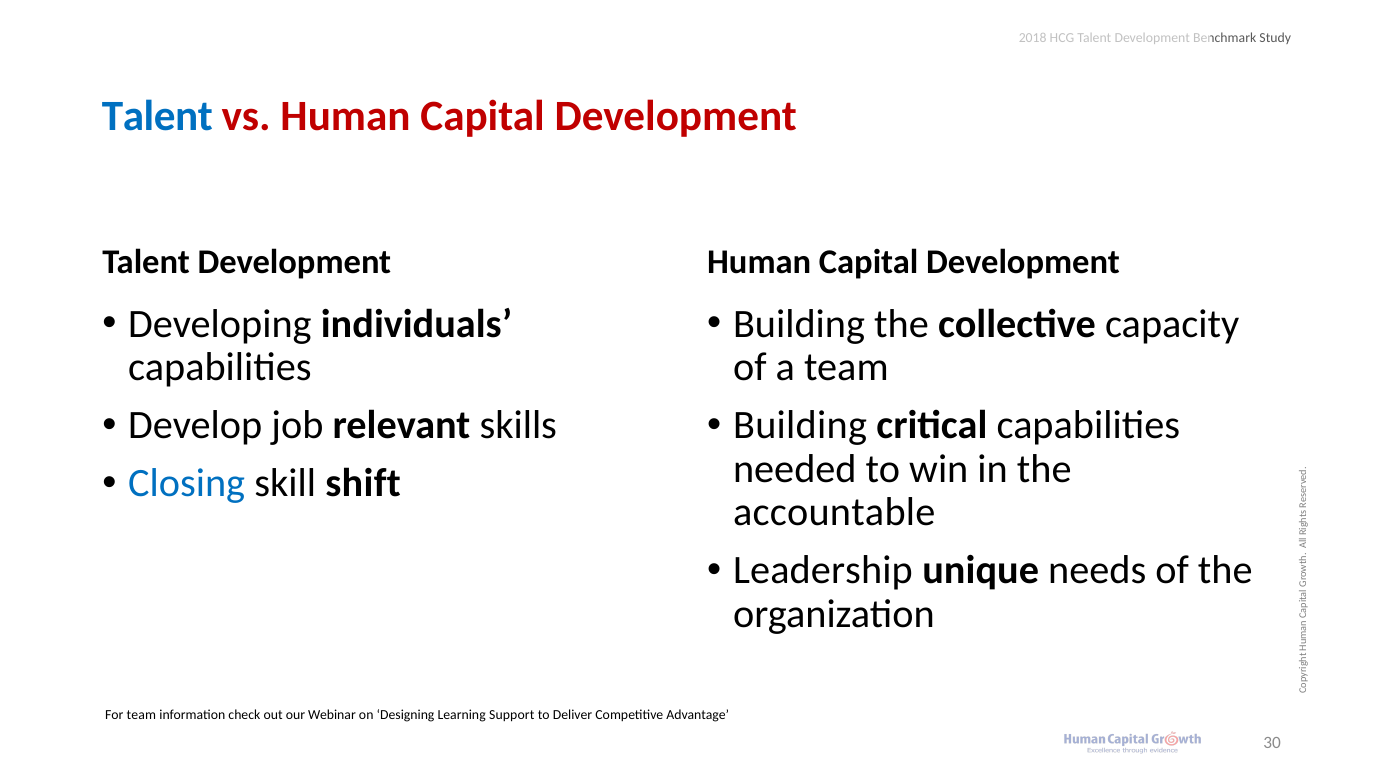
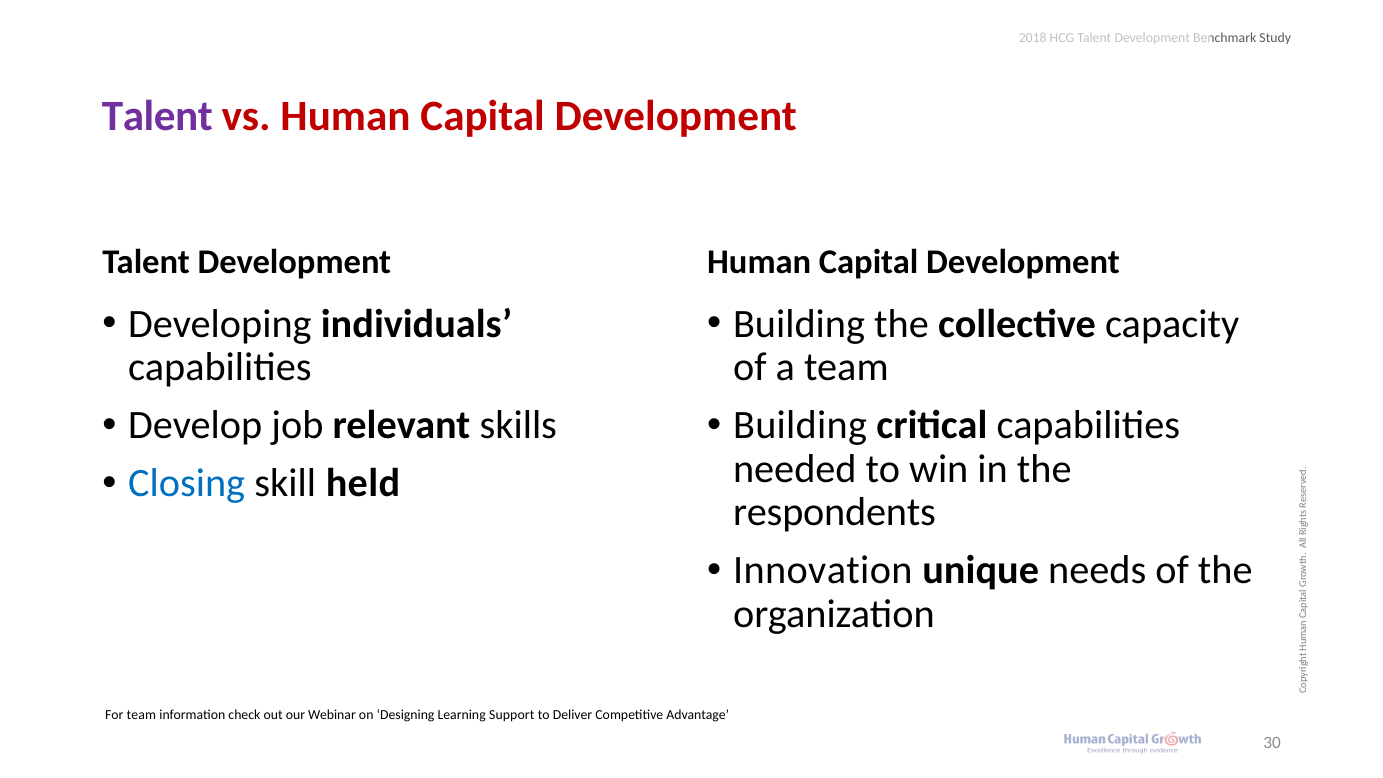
Talent colour: blue -> purple (157, 116)
shift: shift -> held (363, 483)
accountable: accountable -> respondents (834, 512)
Leadership: Leadership -> Innovation (823, 570)
